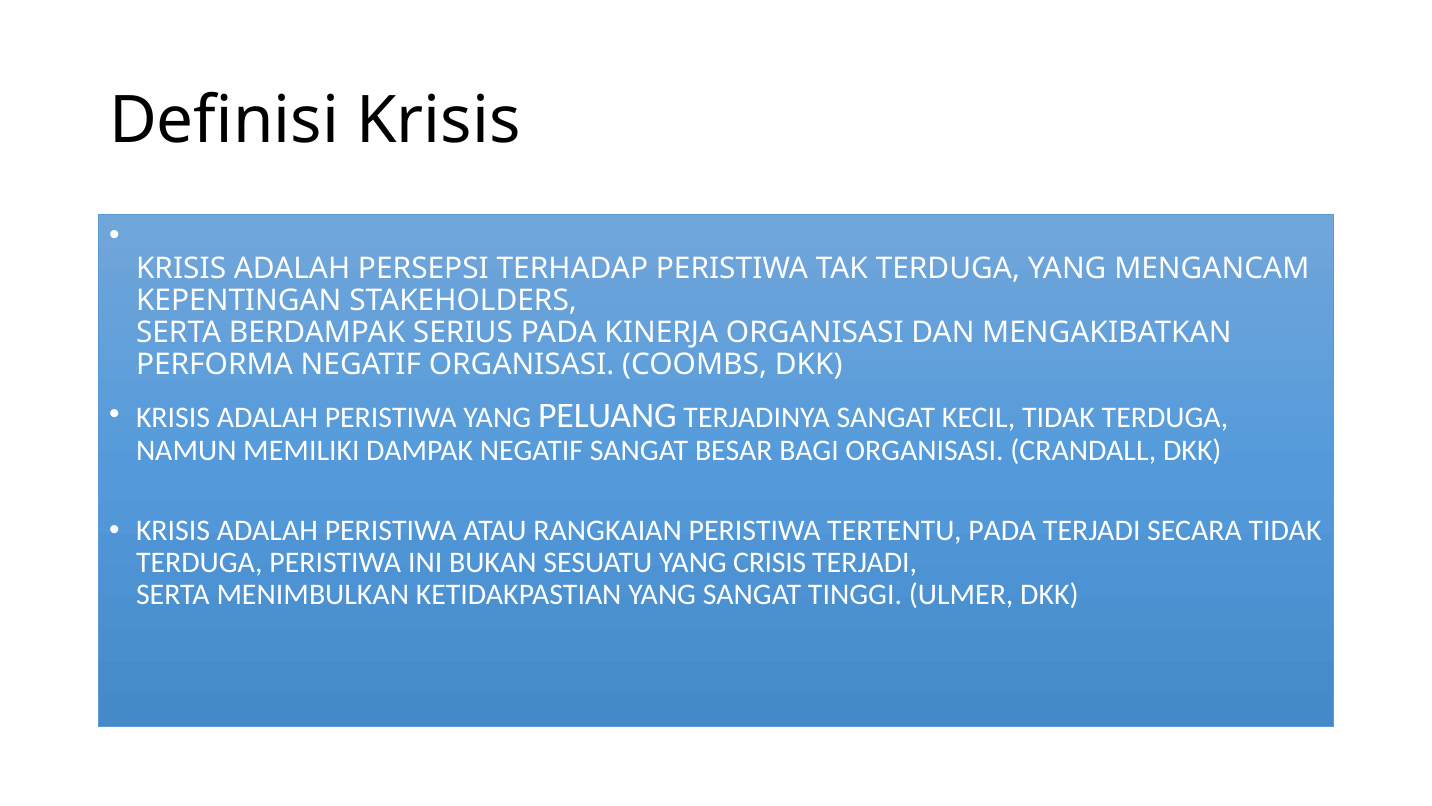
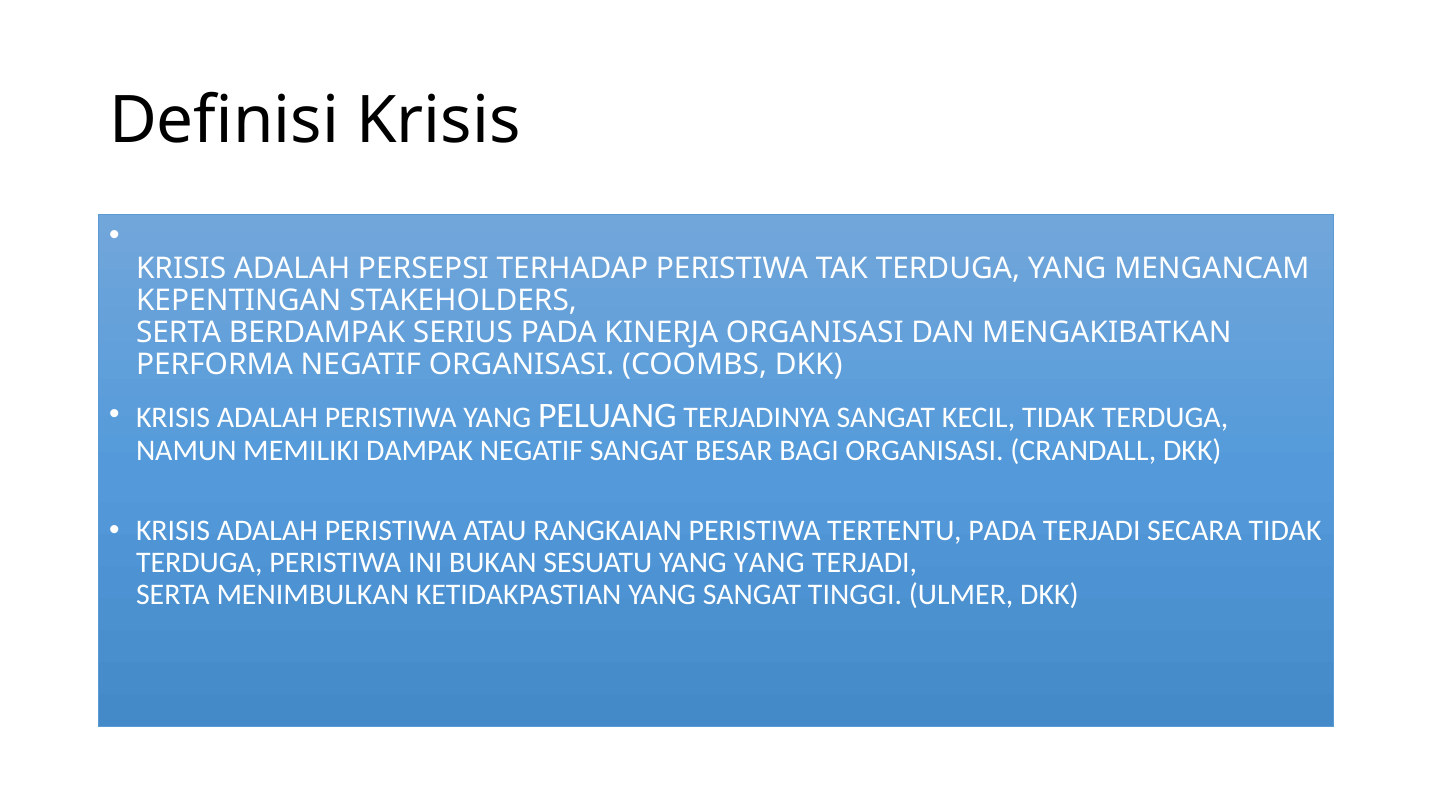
YANG CRISIS: CRISIS -> YANG (769, 562)
